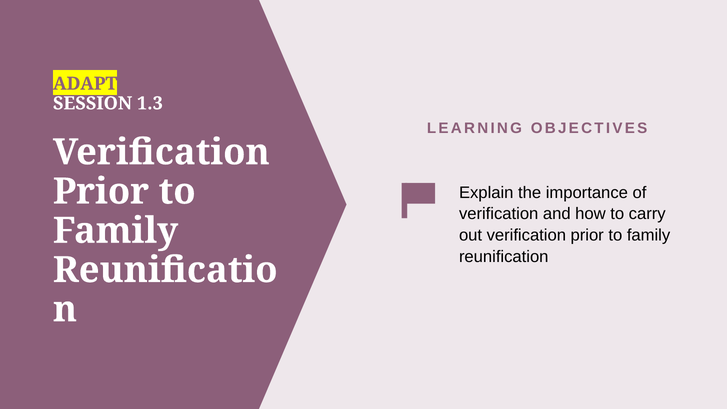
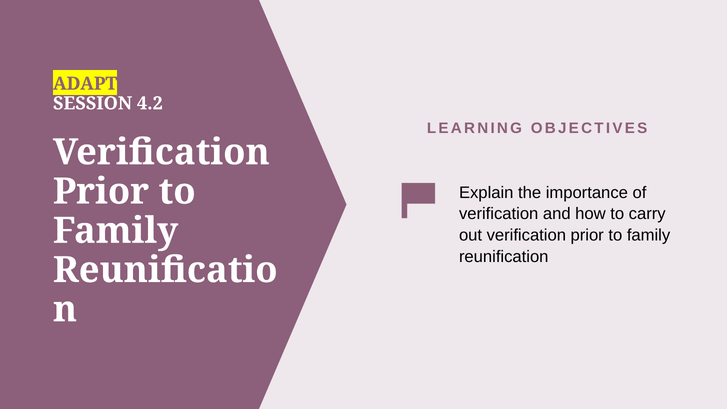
1.3: 1.3 -> 4.2 (150, 103)
